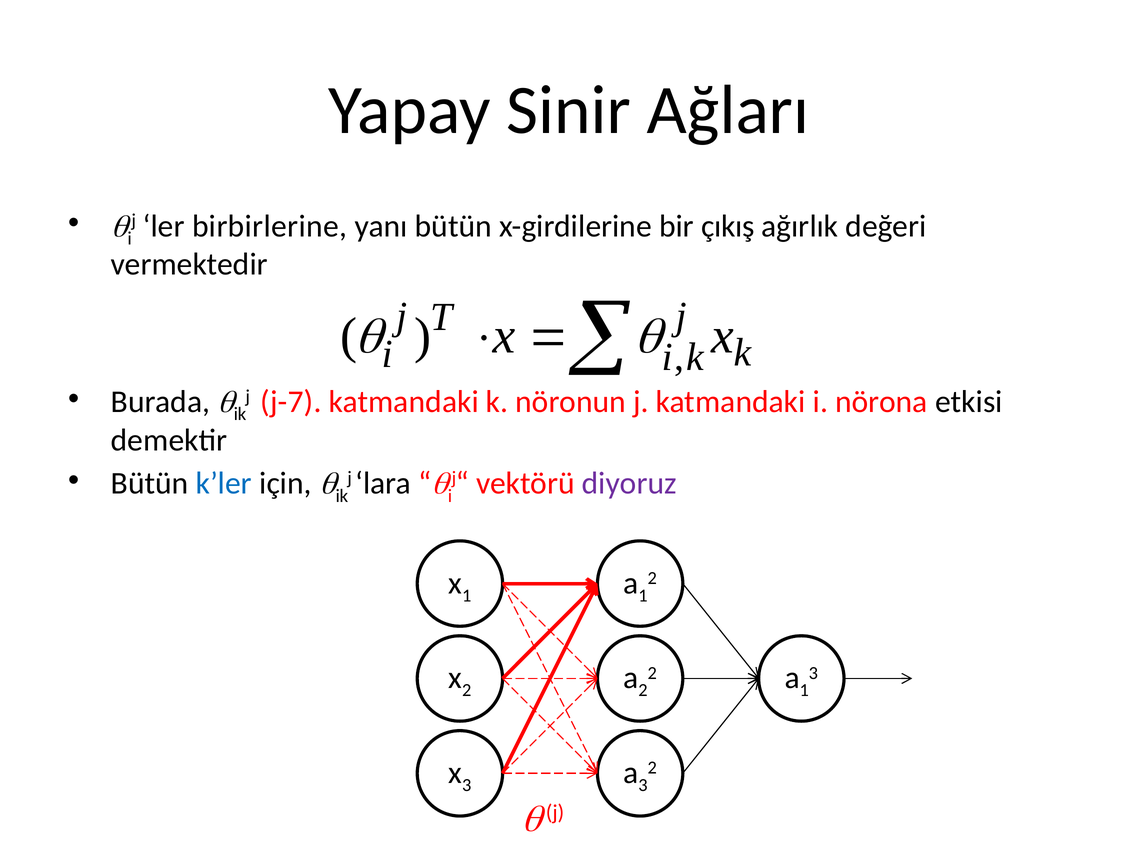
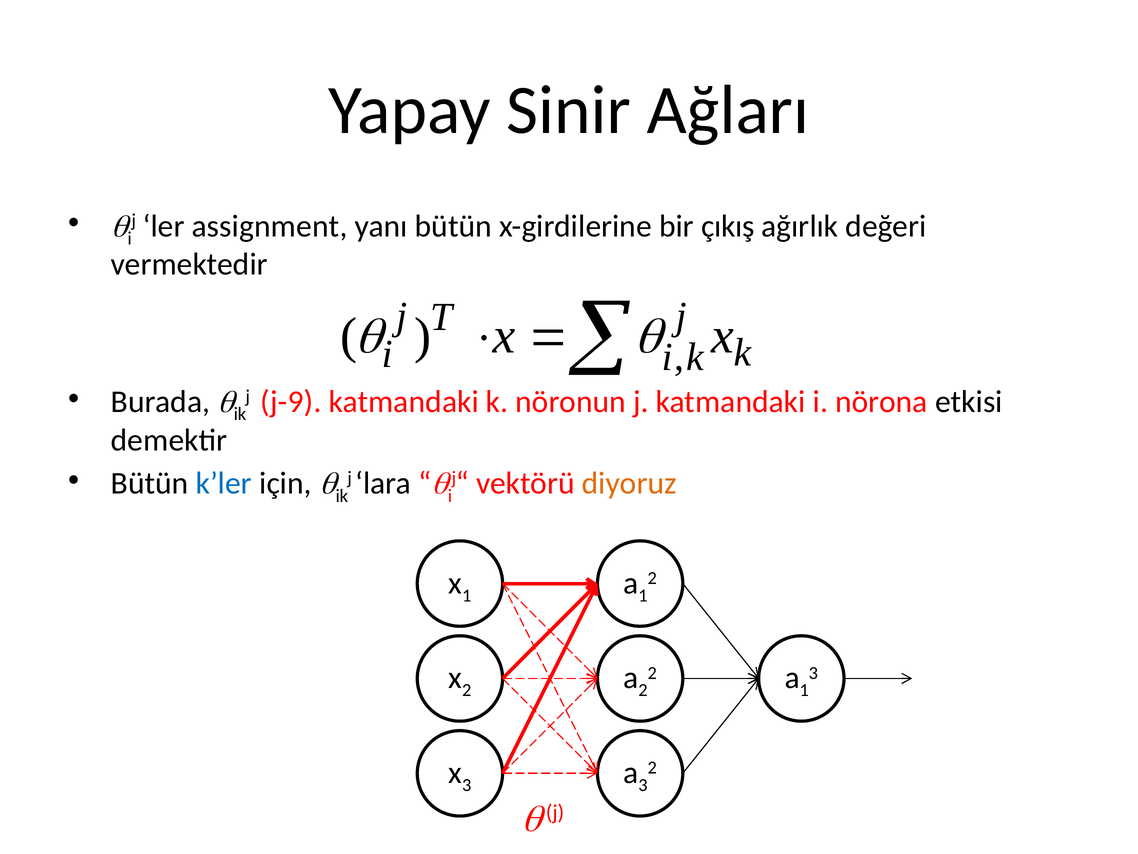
birbirlerine: birbirlerine -> assignment (270, 226)
j-7: j-7 -> j-9 (291, 402)
diyoruz colour: purple -> orange (629, 483)
